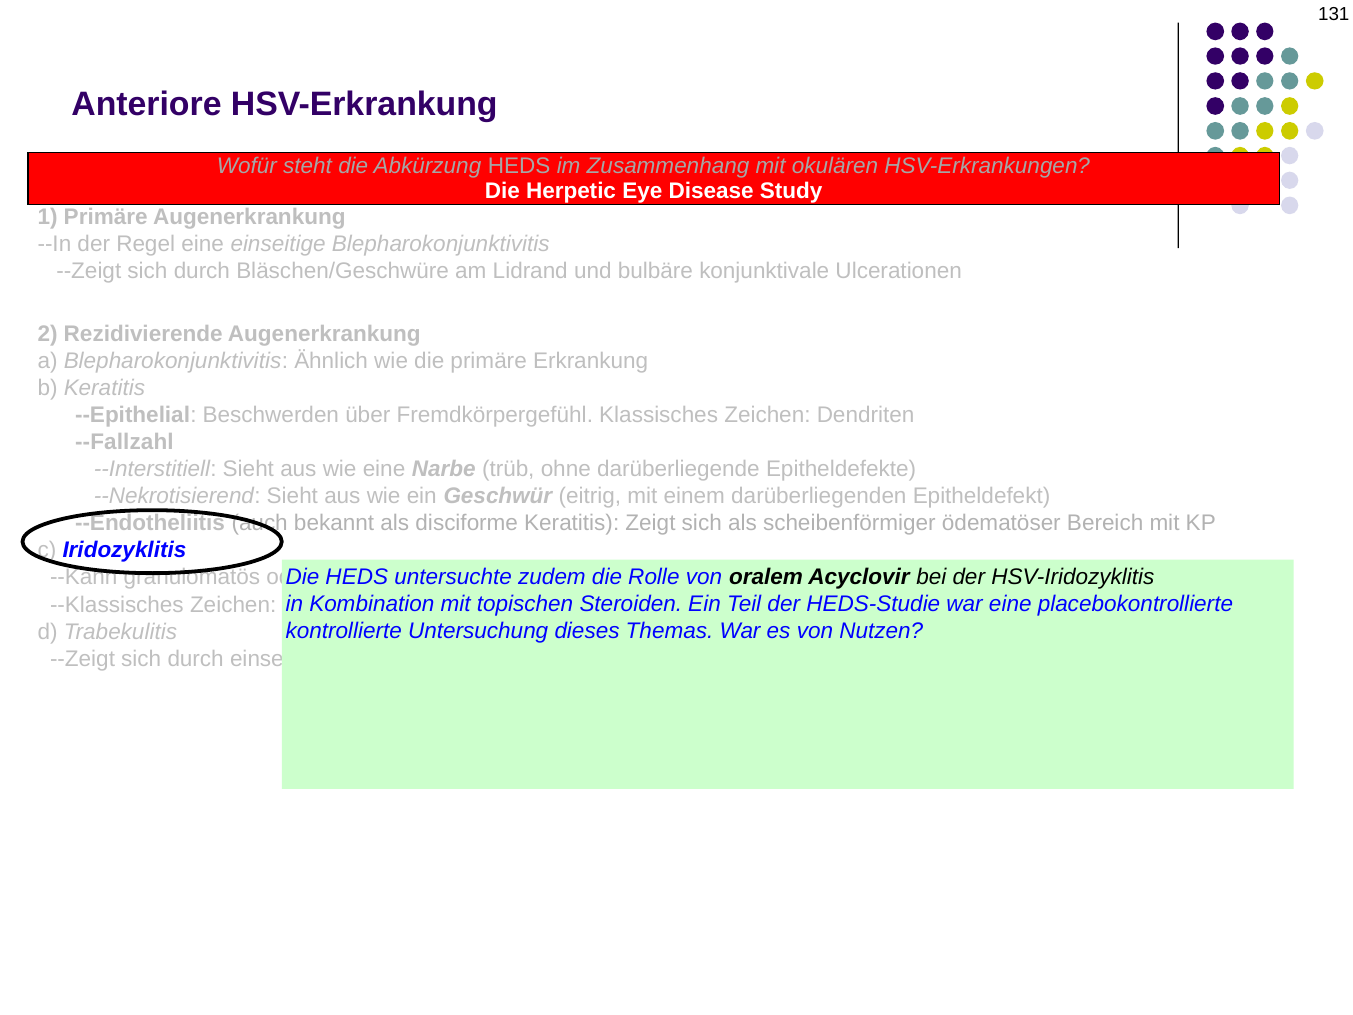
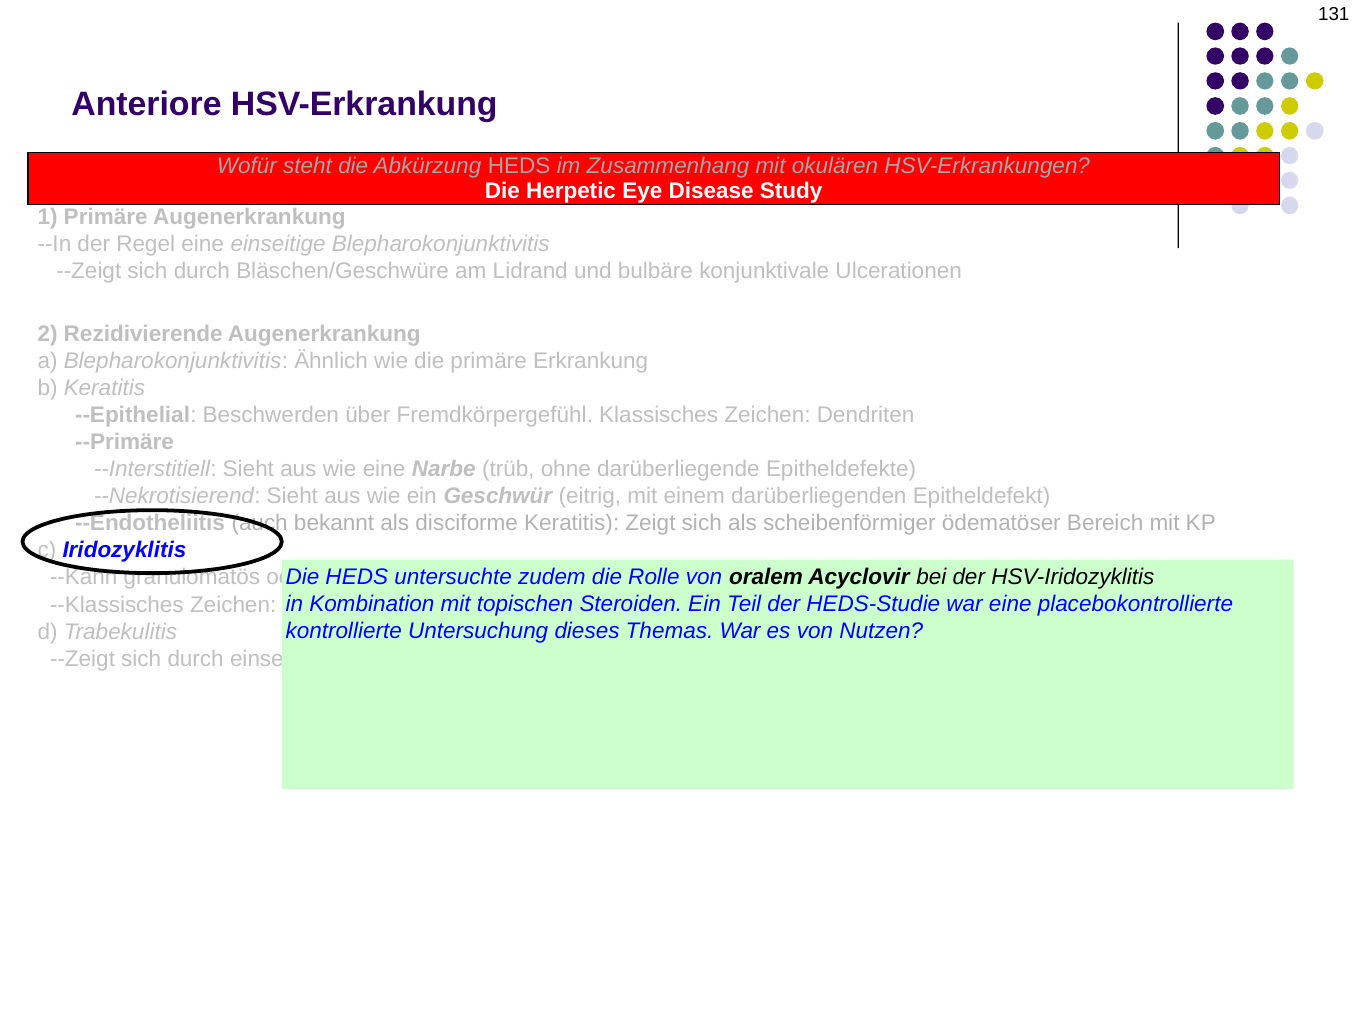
--Fallzahl: --Fallzahl -> --Primäre (124, 442)
